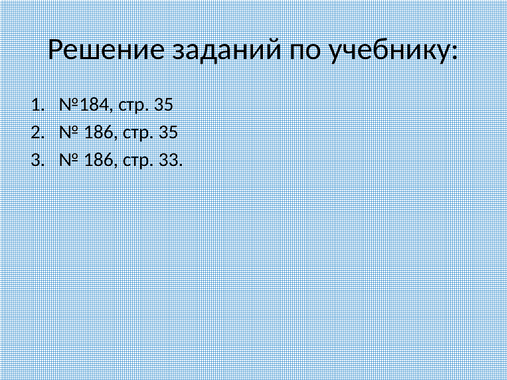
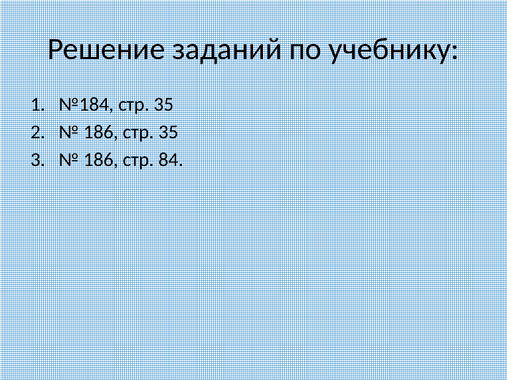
33: 33 -> 84 (171, 160)
